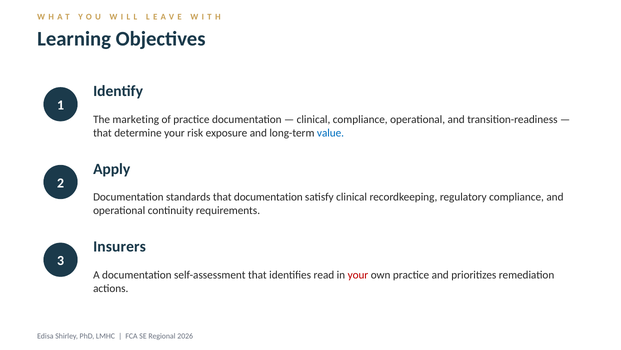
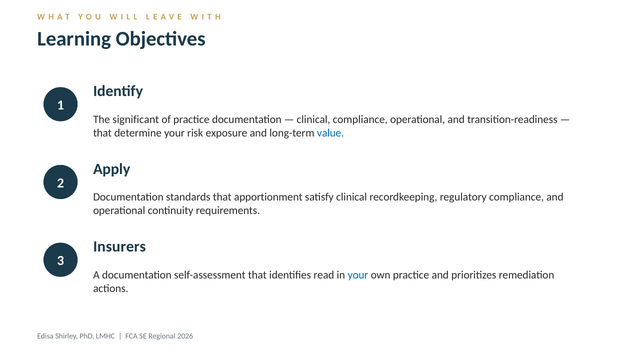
marketing: marketing -> significant (136, 119)
that documentation: documentation -> apportionment (268, 197)
your colour: red -> blue (358, 275)
